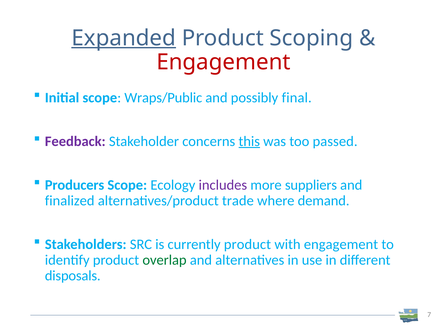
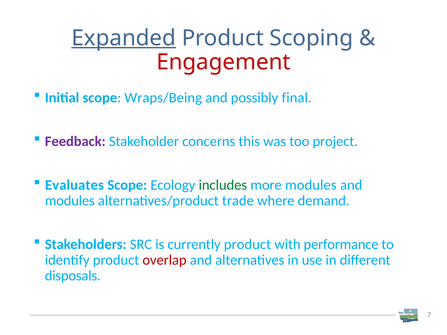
Wraps/Public: Wraps/Public -> Wraps/Being (163, 98)
this underline: present -> none (249, 141)
passed: passed -> project (335, 141)
Producers: Producers -> Evaluates (74, 185)
includes colour: purple -> green (223, 185)
more suppliers: suppliers -> modules (311, 185)
finalized: finalized -> modules (70, 201)
with engagement: engagement -> performance (341, 244)
overlap colour: green -> red (165, 260)
